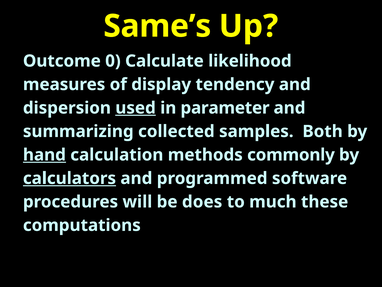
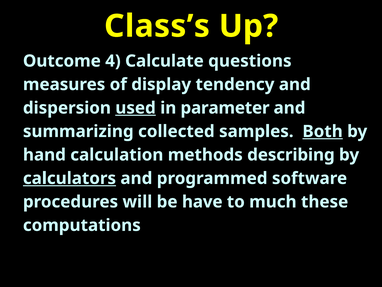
Same’s: Same’s -> Class’s (157, 26)
0: 0 -> 4 (113, 61)
likelihood: likelihood -> questions (250, 61)
Both underline: none -> present (323, 131)
hand underline: present -> none (44, 155)
commonly: commonly -> describing (291, 155)
does: does -> have (202, 201)
